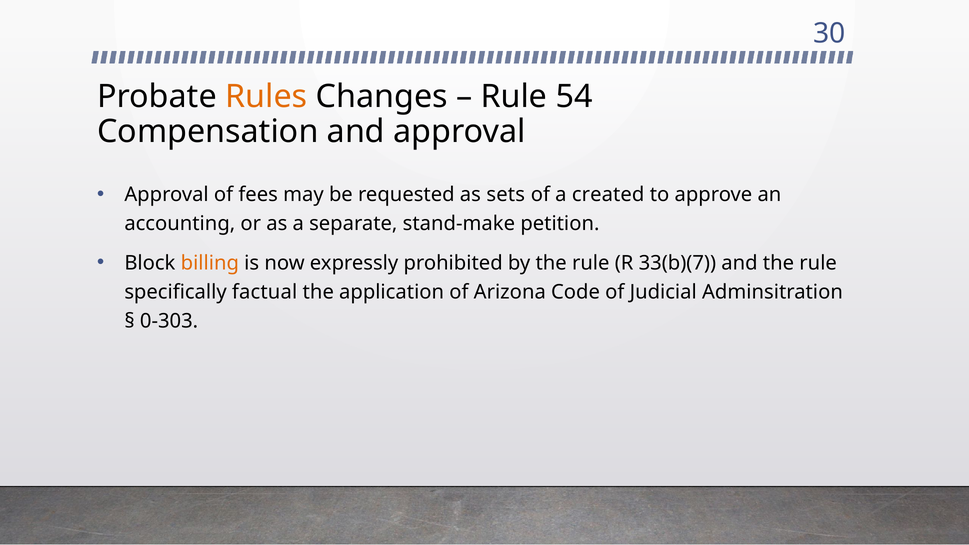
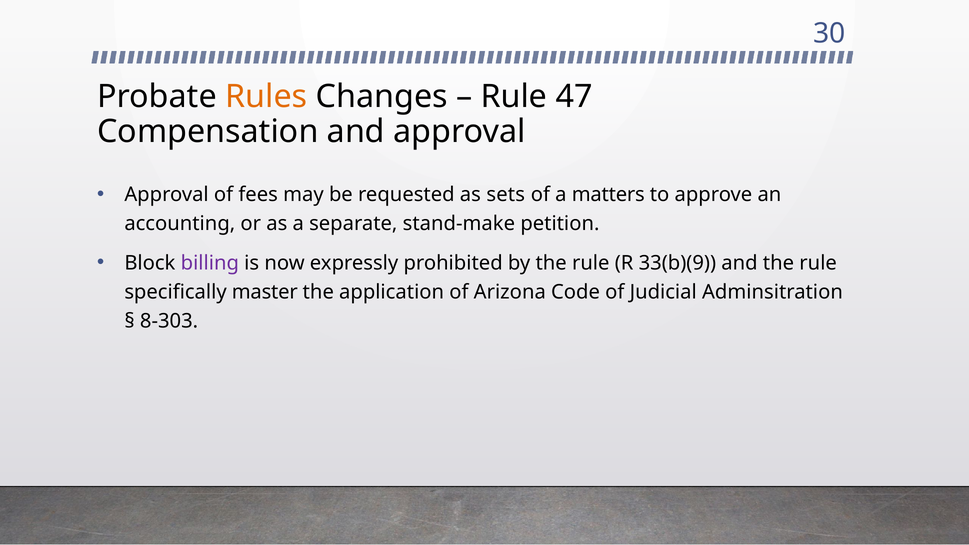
54: 54 -> 47 (574, 97)
created: created -> matters (608, 195)
billing colour: orange -> purple (210, 263)
33(b)(7: 33(b)(7 -> 33(b)(9 (677, 263)
factual: factual -> master (265, 292)
0-303: 0-303 -> 8-303 (169, 321)
